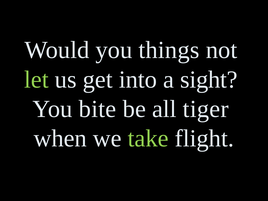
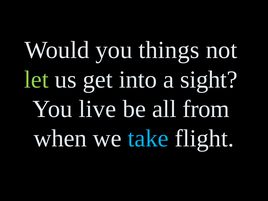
bite: bite -> live (97, 109)
tiger: tiger -> from (206, 109)
take colour: light green -> light blue (148, 138)
